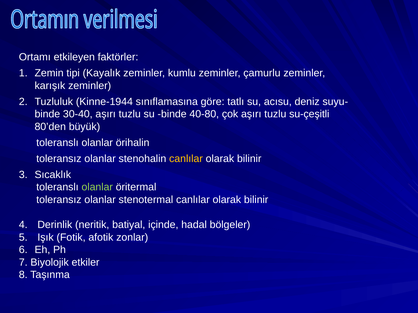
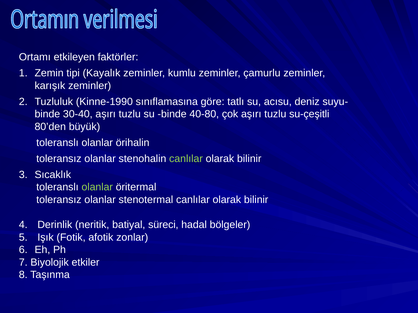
Kinne-1944: Kinne-1944 -> Kinne-1990 (104, 102)
canlılar colour: yellow -> light green (186, 159)
içinde: içinde -> süreci (163, 225)
